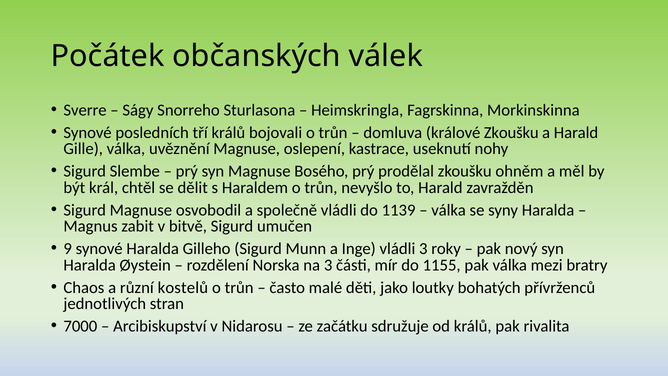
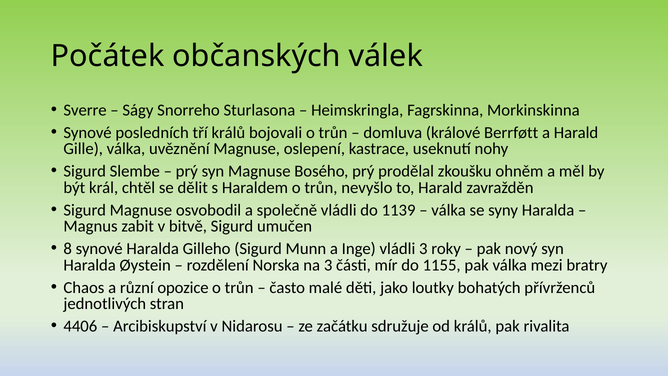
králové Zkoušku: Zkoušku -> Berrføtt (511, 132)
9: 9 -> 8 (68, 249)
kostelů: kostelů -> opozice (183, 287)
7000: 7000 -> 4406 (80, 326)
